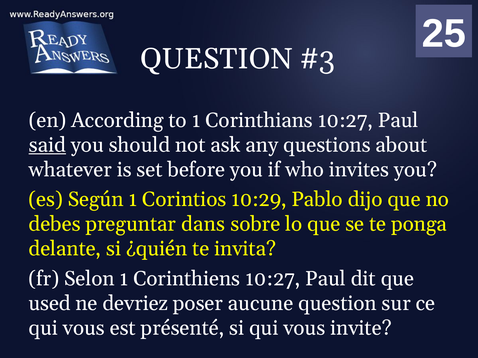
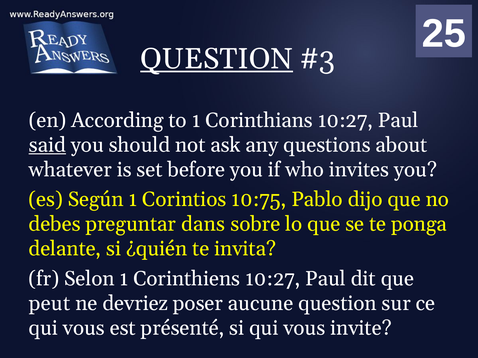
QUESTION underline: none -> present (217, 59)
10:29: 10:29 -> 10:75 (259, 200)
used: used -> peut (49, 304)
